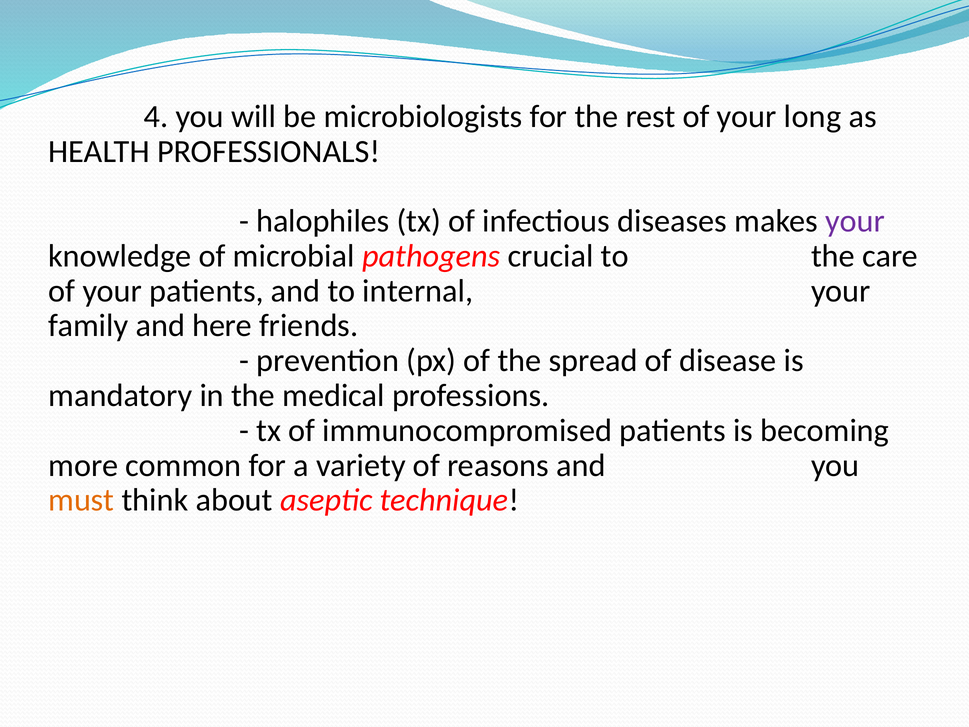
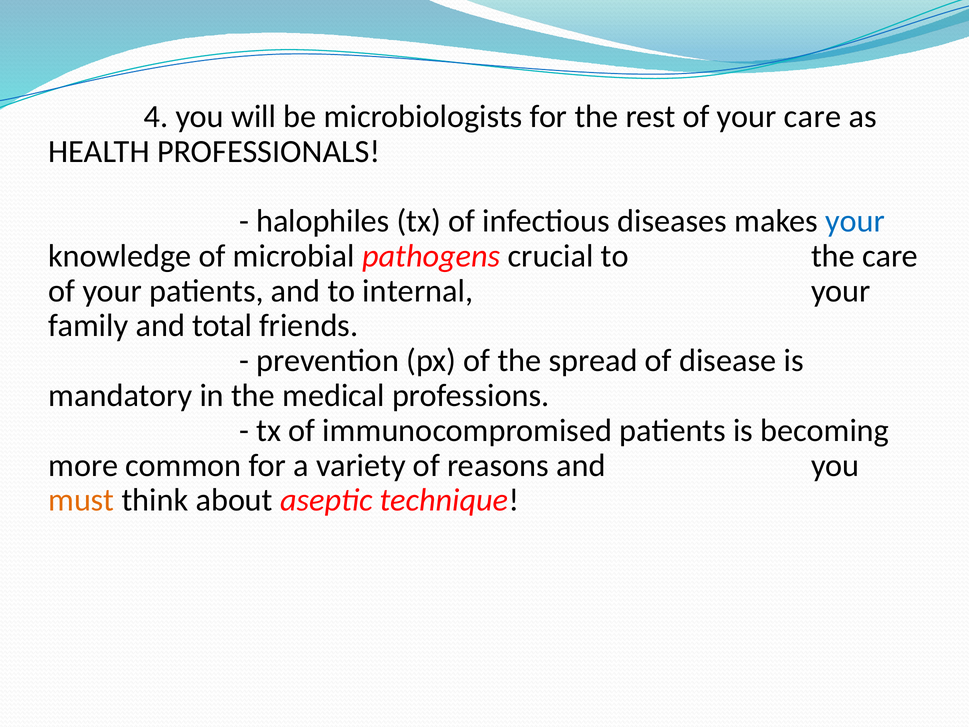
your long: long -> care (813, 116)
your colour: purple -> blue (855, 221)
here: here -> total (222, 326)
